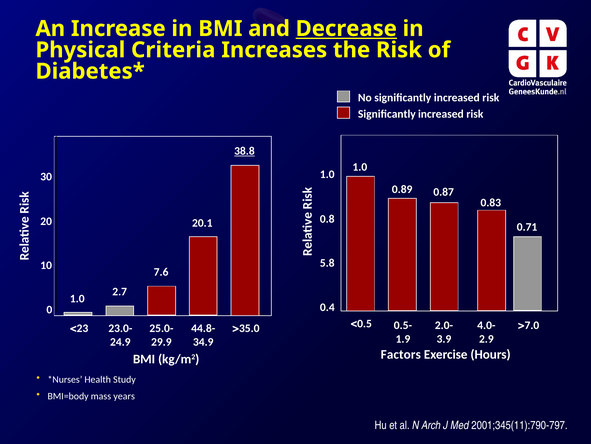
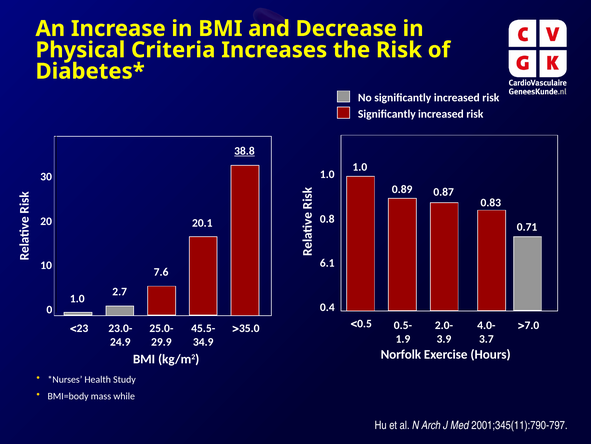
Decrease underline: present -> none (346, 29)
5.8: 5.8 -> 6.1 (327, 263)
44.8-: 44.8- -> 45.5- (203, 328)
2.9: 2.9 -> 3.7 (486, 339)
Factors: Factors -> Norfolk (401, 354)
years: years -> while (124, 396)
